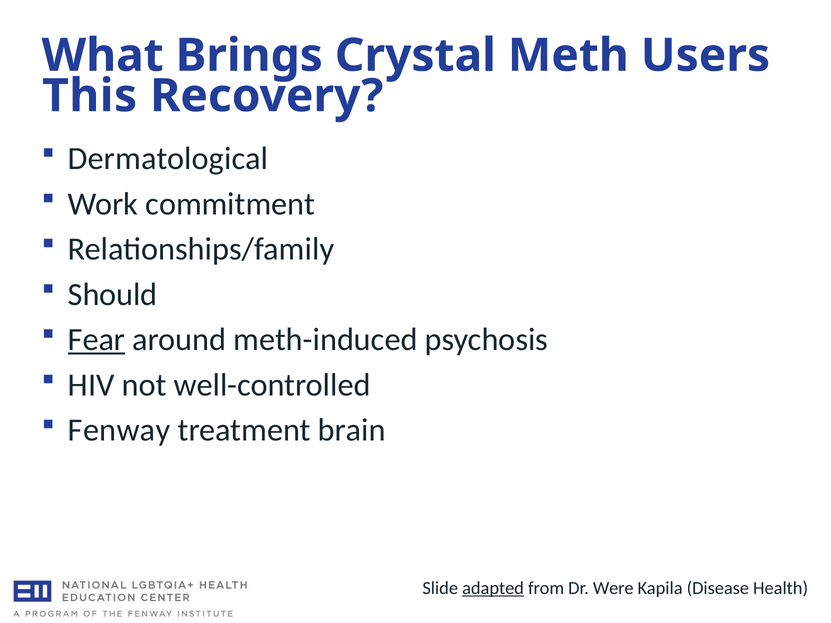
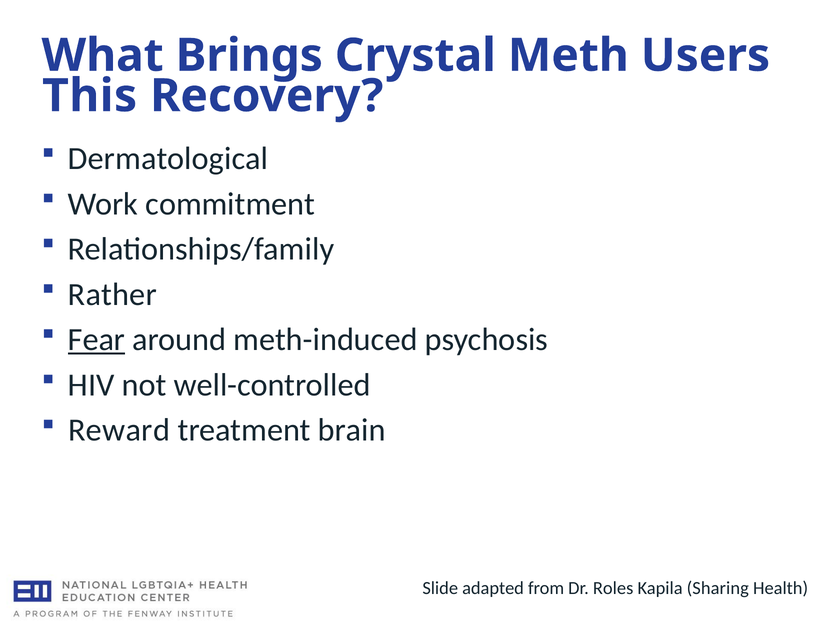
Should: Should -> Rather (112, 295)
Fenway: Fenway -> Reward (119, 430)
adapted underline: present -> none (493, 588)
Were: Were -> Roles (613, 588)
Disease: Disease -> Sharing (718, 588)
